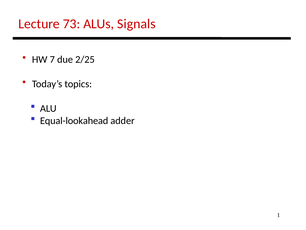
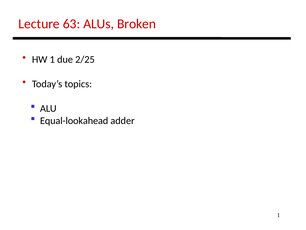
73: 73 -> 63 (72, 24)
Signals: Signals -> Broken (137, 24)
HW 7: 7 -> 1 (52, 59)
